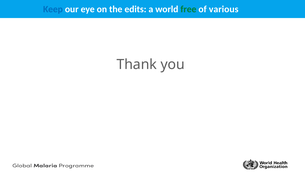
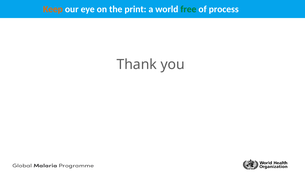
Keep colour: blue -> orange (53, 9)
edits: edits -> print (135, 9)
various: various -> process (224, 9)
